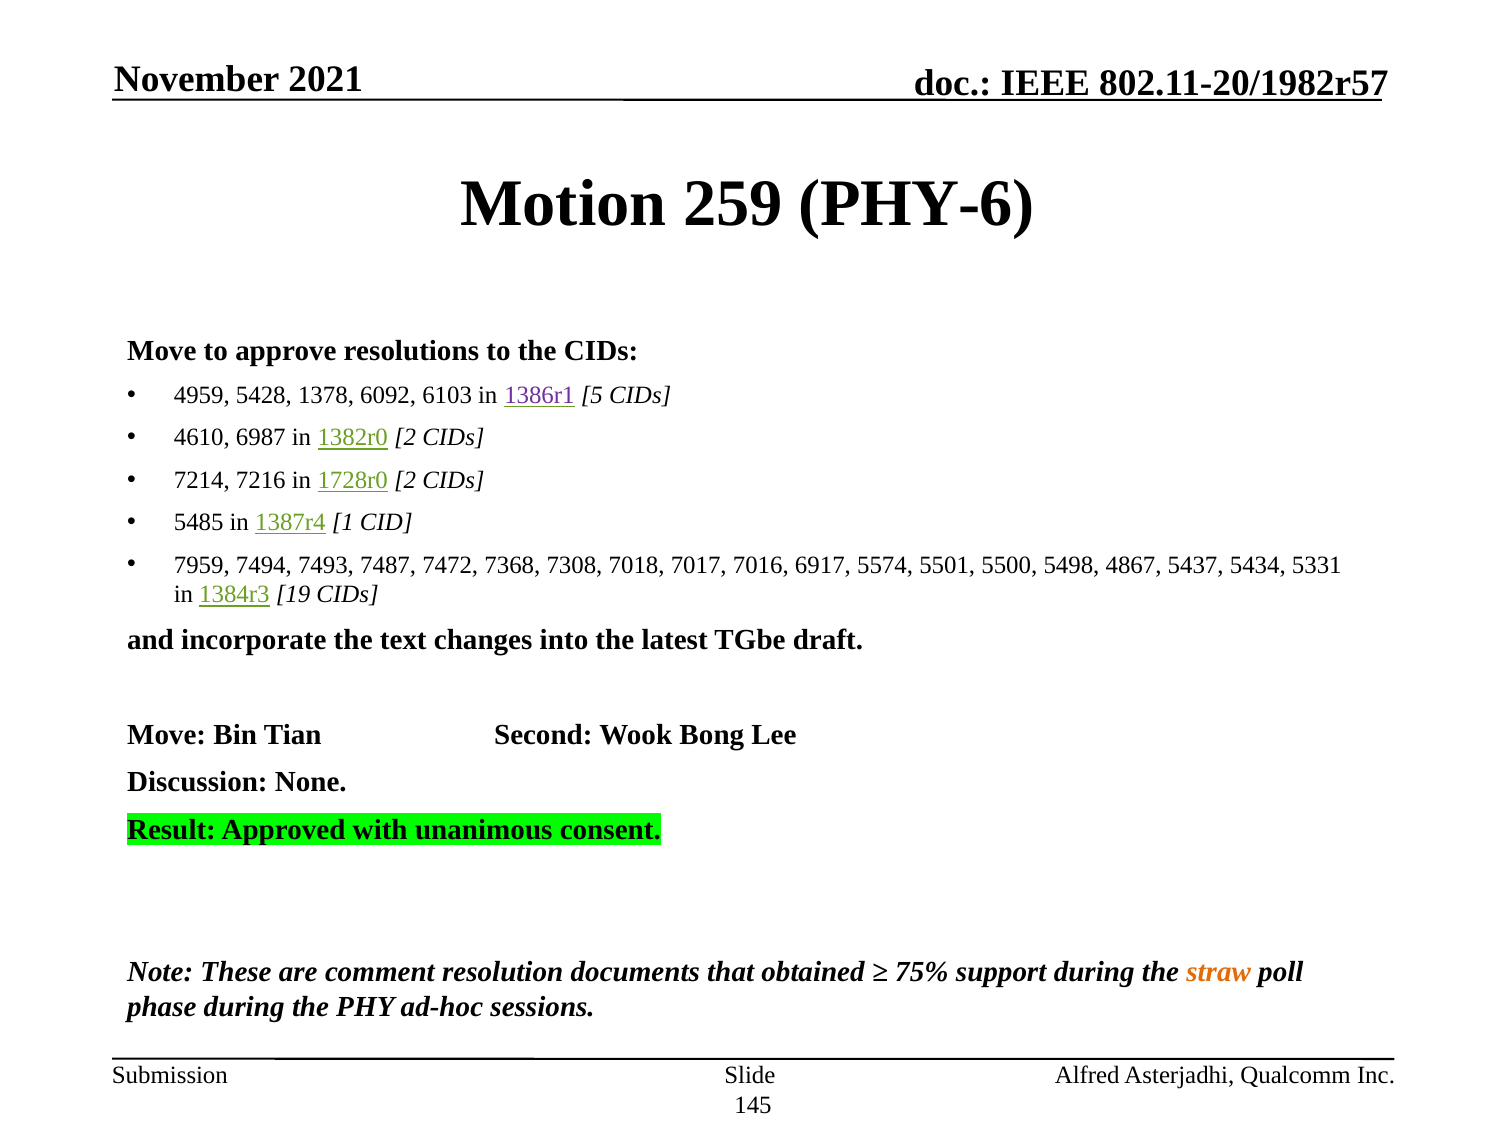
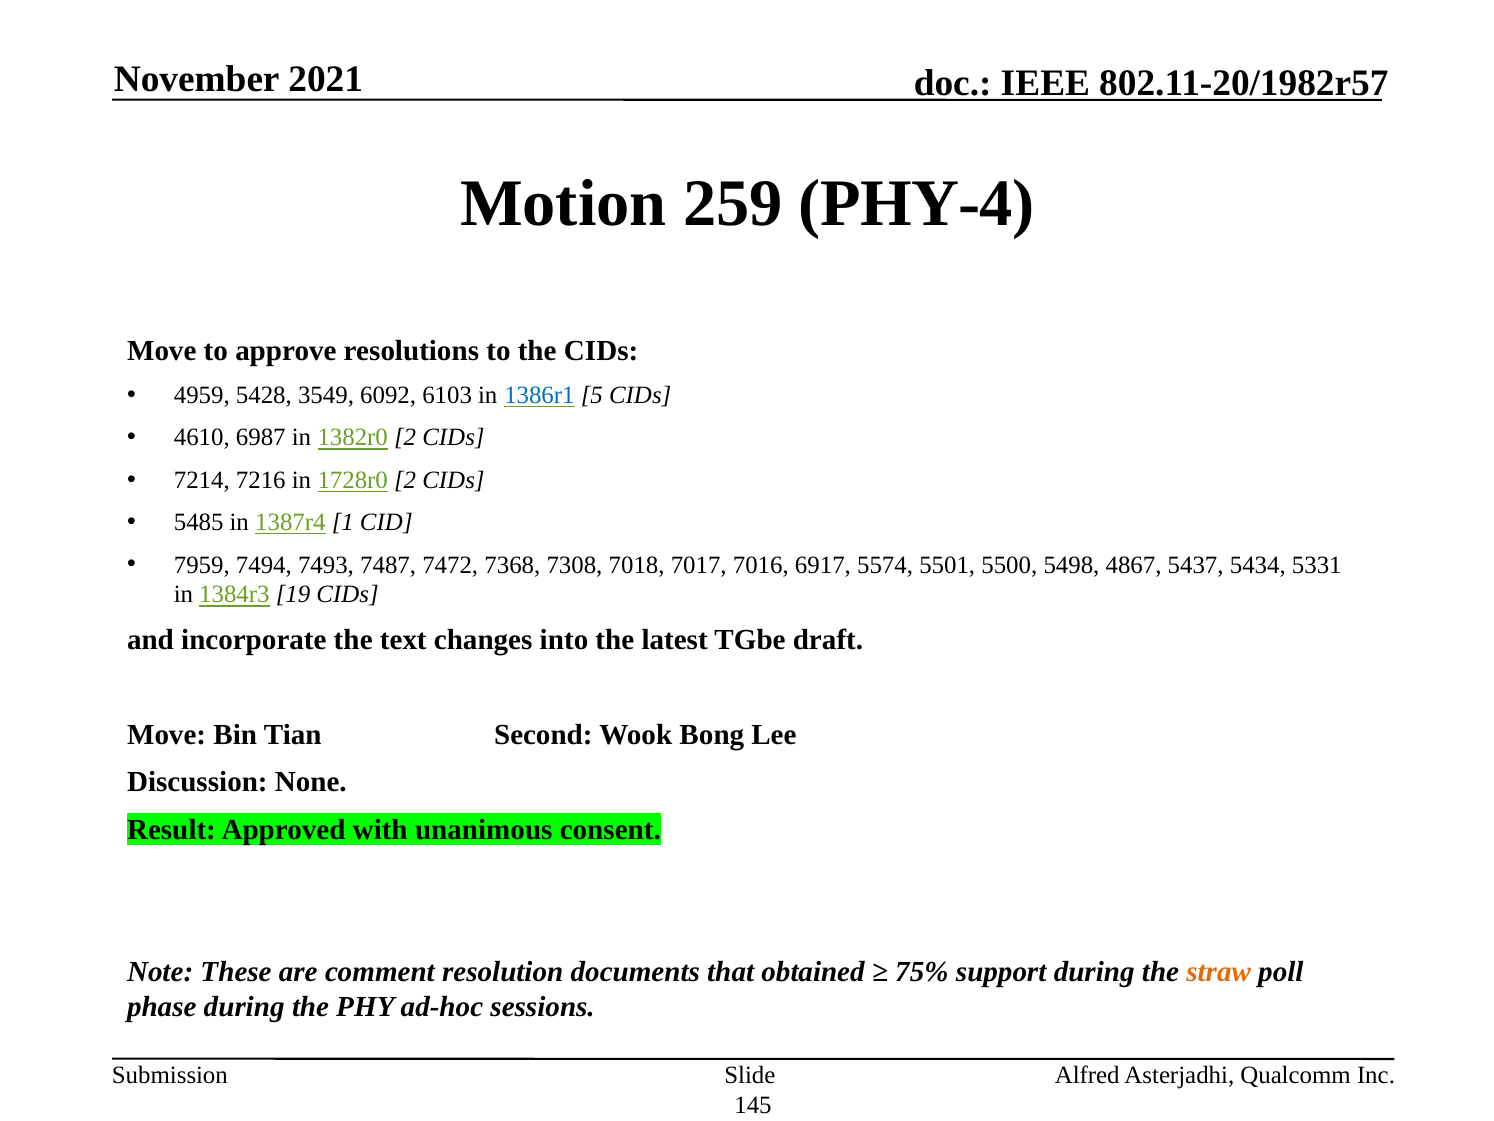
PHY-6: PHY-6 -> PHY-4 (917, 204)
1378: 1378 -> 3549 (326, 395)
1386r1 colour: purple -> blue (539, 395)
